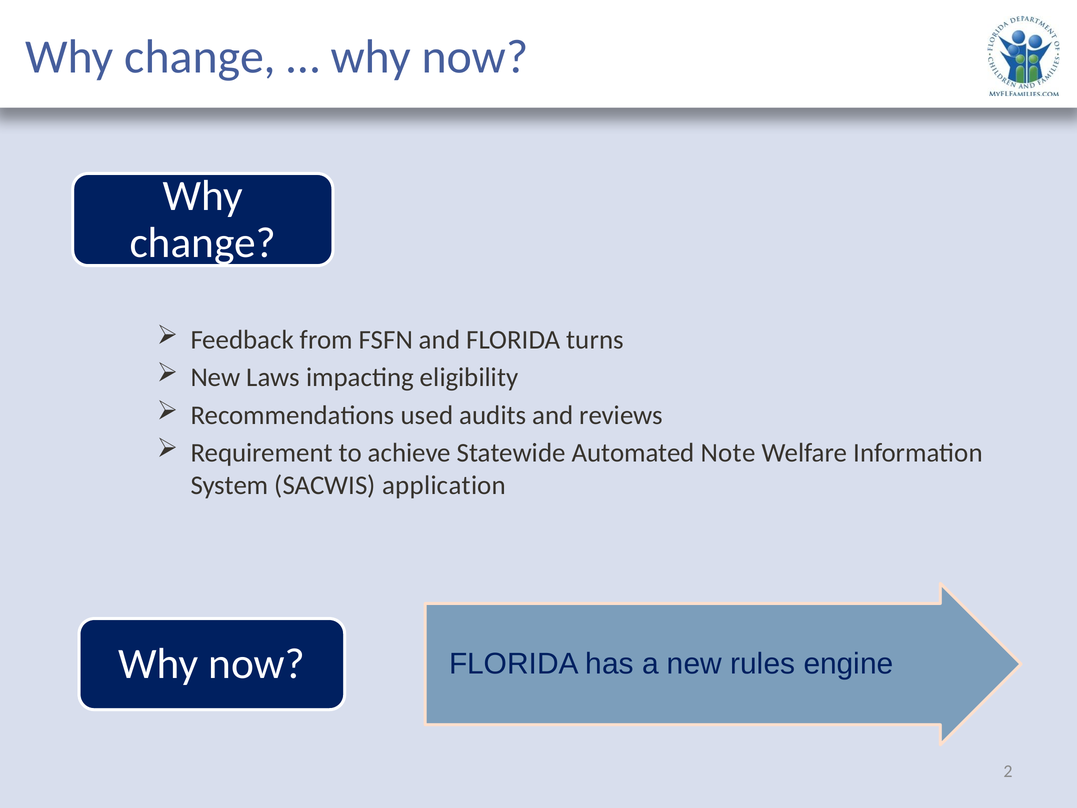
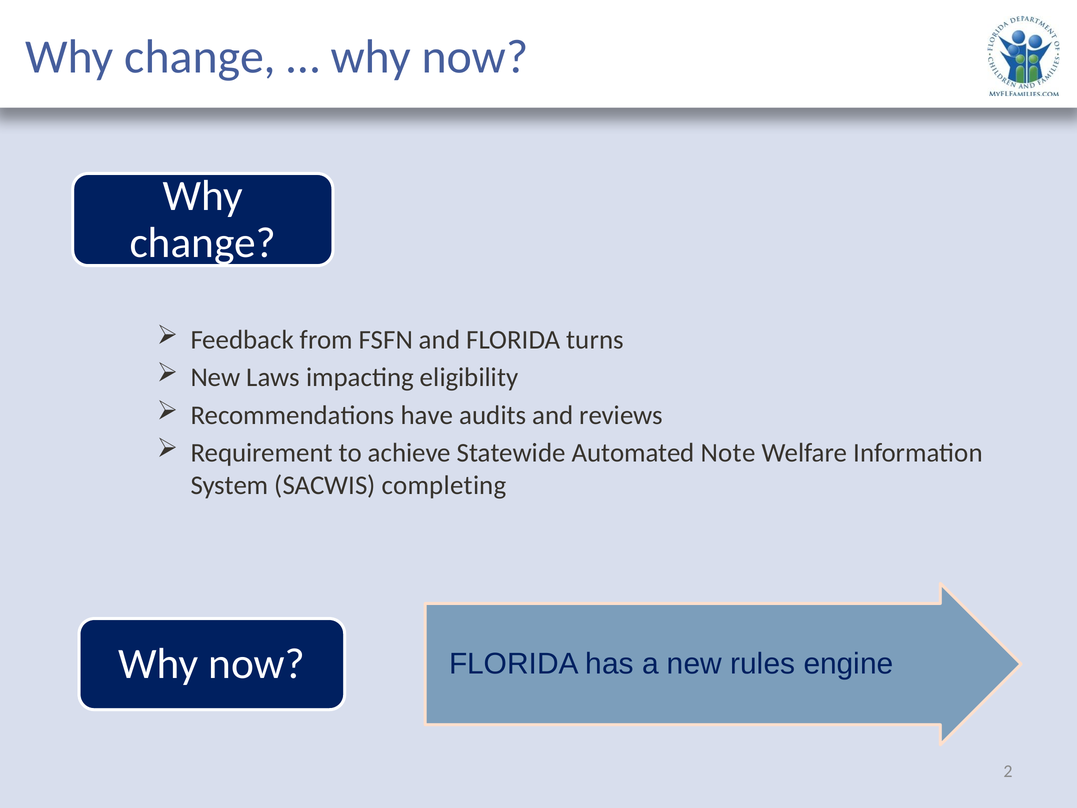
used: used -> have (427, 415)
application: application -> completing (444, 485)
